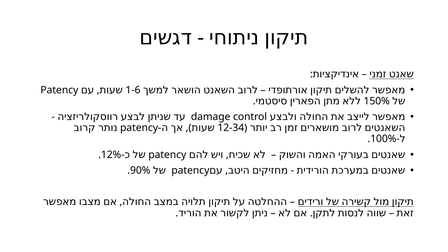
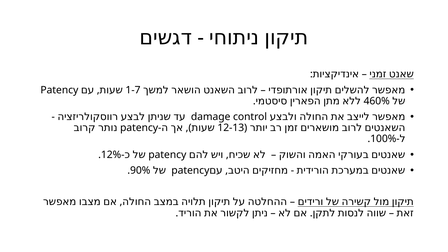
1-6: 1-6 -> 1-7 (133, 90)
150%: 150% -> 460% (377, 101)
12-34: 12-34 -> 12-13 (231, 128)
